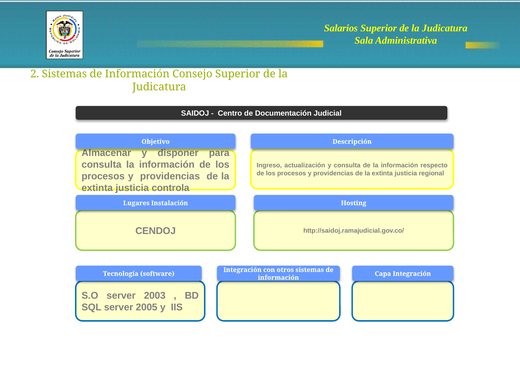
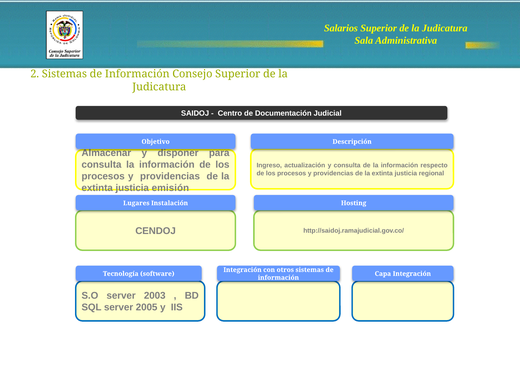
controla: controla -> emisión (170, 188)
